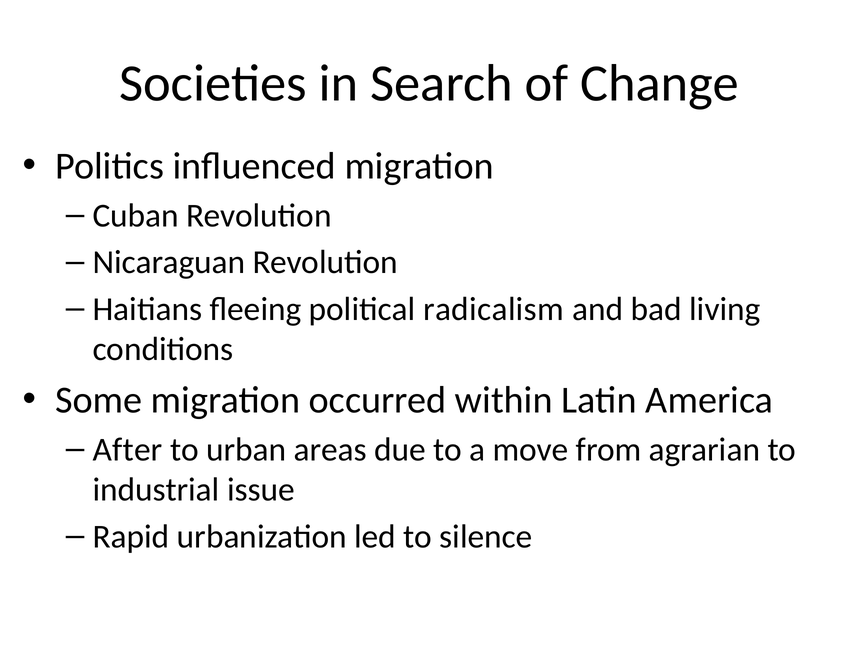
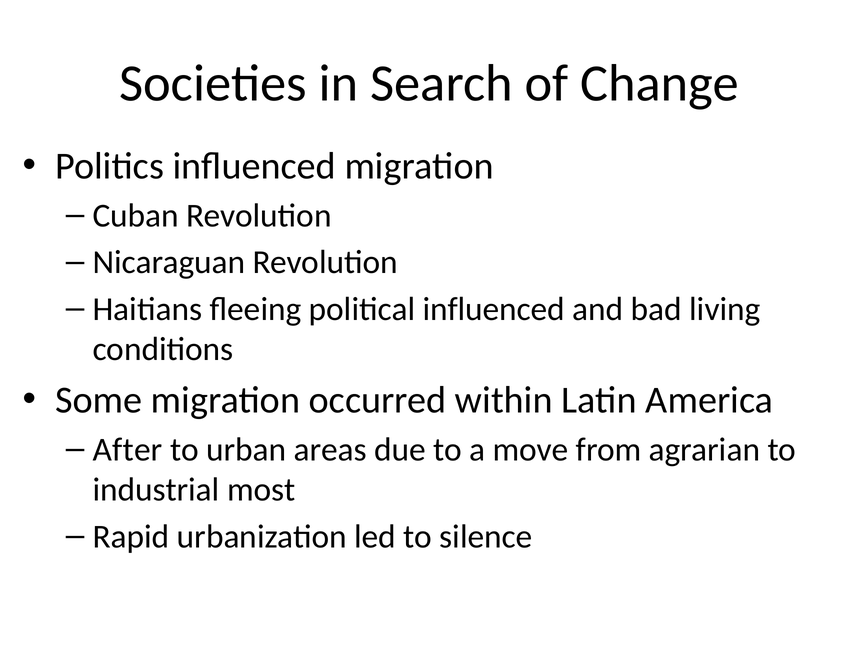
political radicalism: radicalism -> influenced (494, 309)
issue: issue -> most (261, 489)
